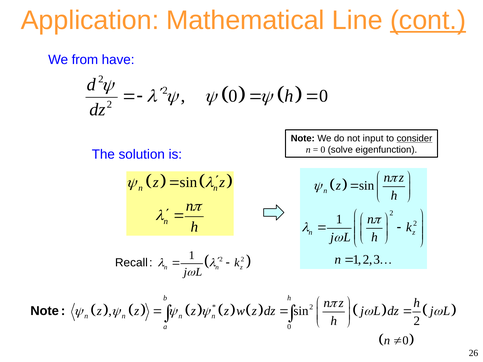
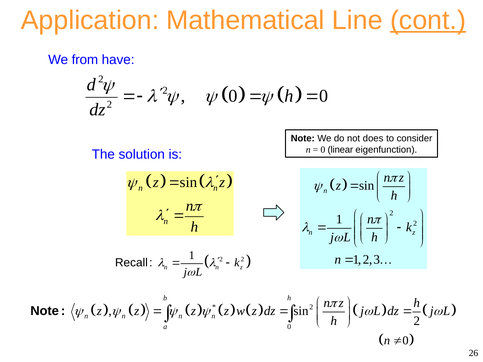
input: input -> does (373, 139)
consider underline: present -> none (414, 139)
solve: solve -> linear (340, 150)
